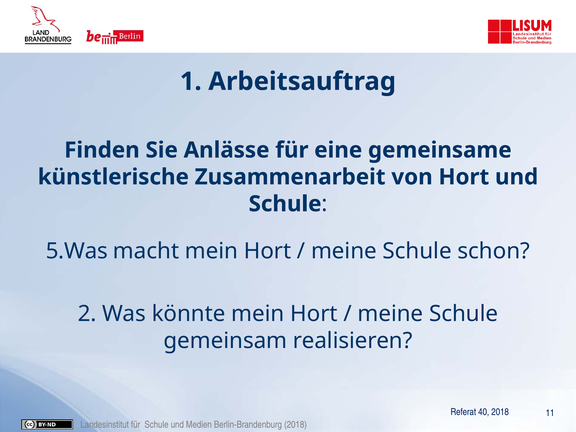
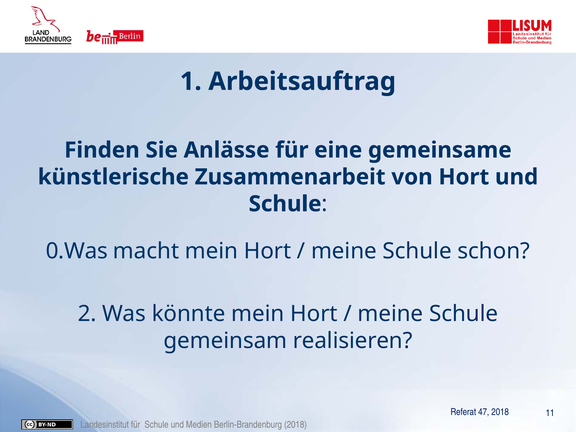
5.Was: 5.Was -> 0.Was (77, 251)
40: 40 -> 47 (484, 412)
